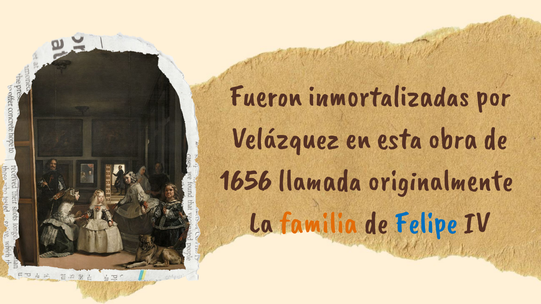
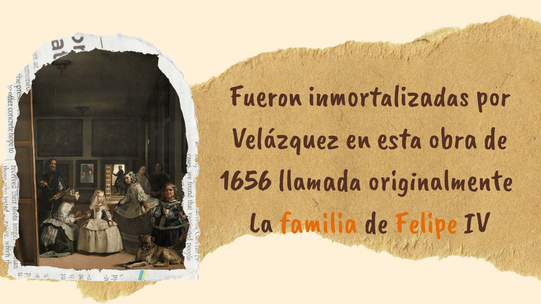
Felipe colour: blue -> orange (426, 223)
